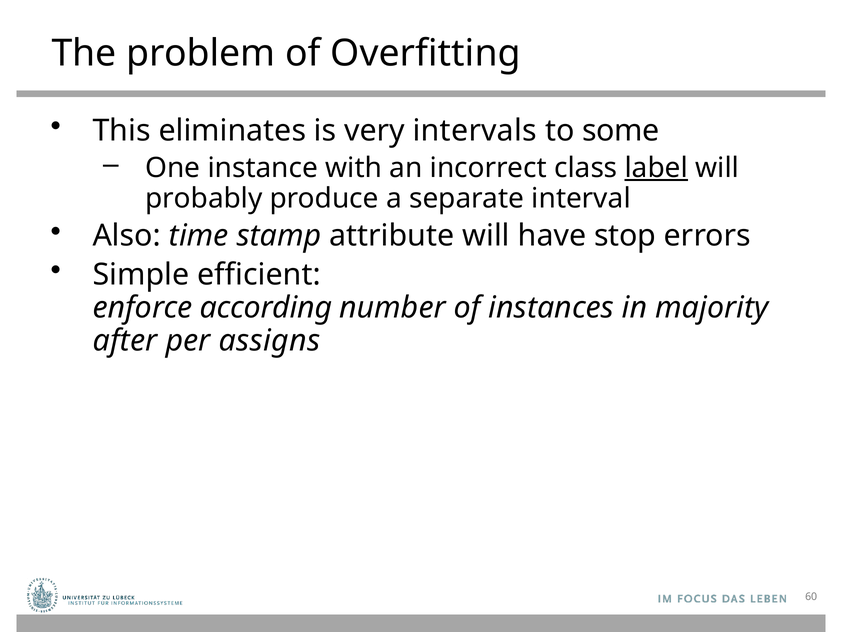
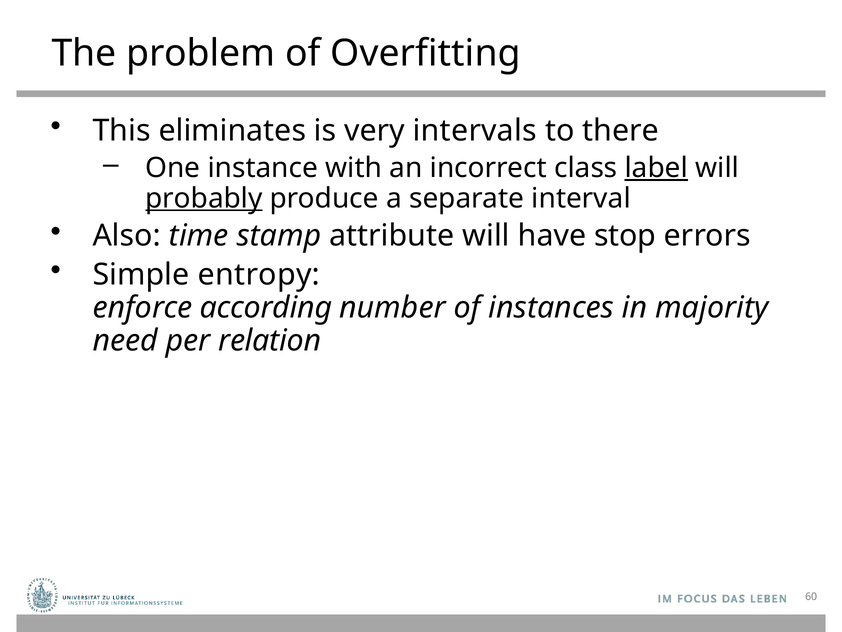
some: some -> there (621, 131)
probably underline: none -> present (204, 198)
efficient: efficient -> entropy (259, 275)
after: after -> need (125, 340)
assigns: assigns -> relation (270, 340)
